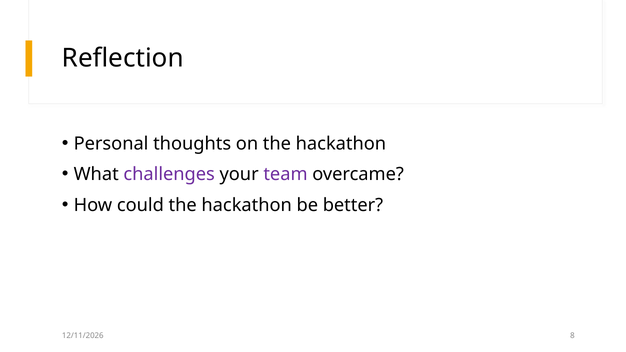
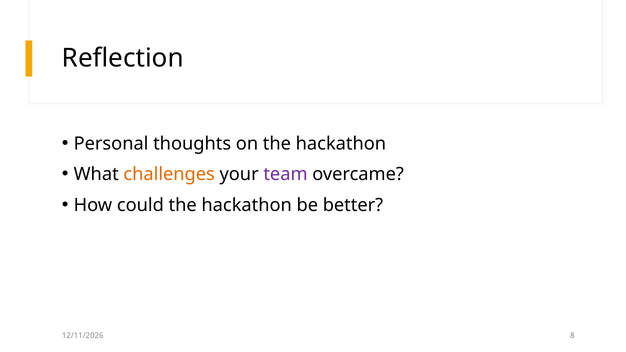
challenges colour: purple -> orange (169, 175)
